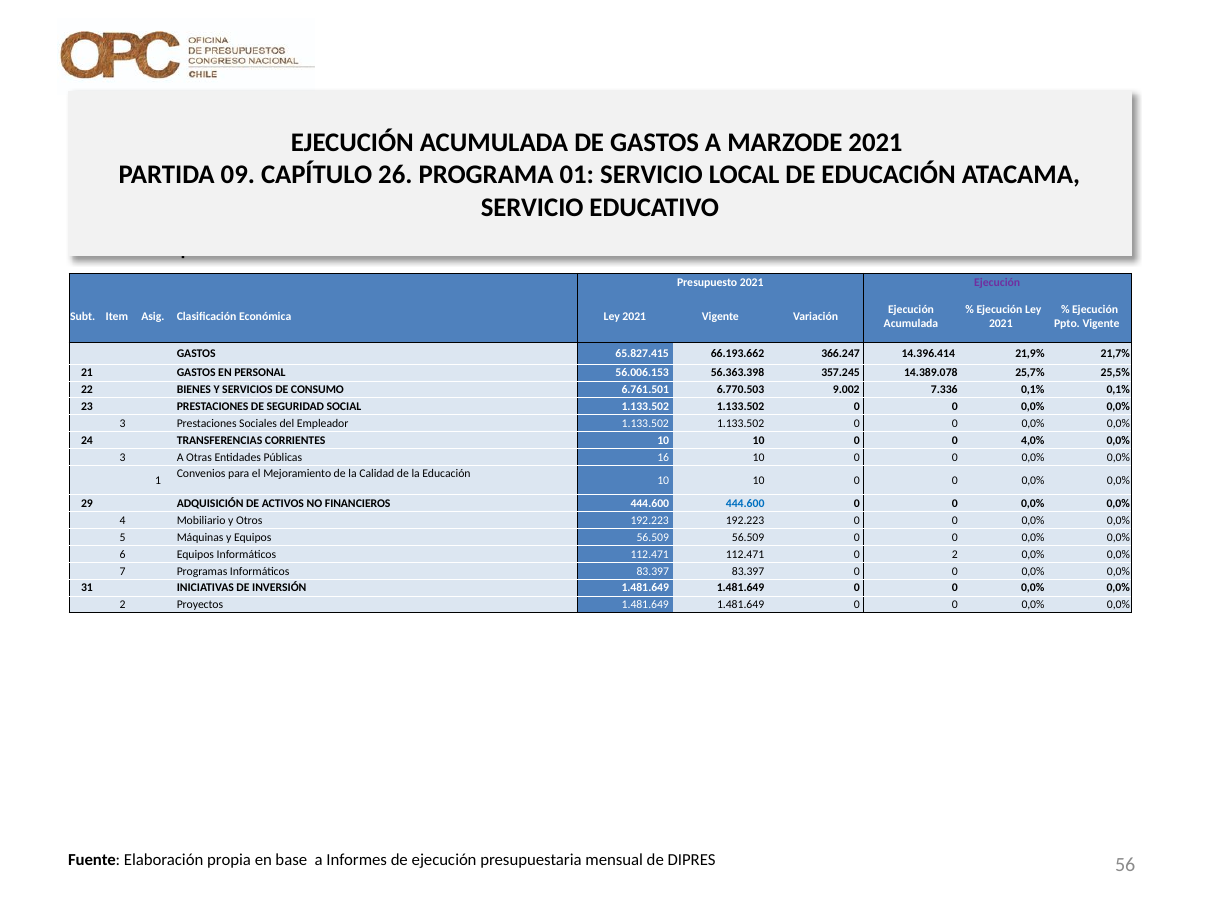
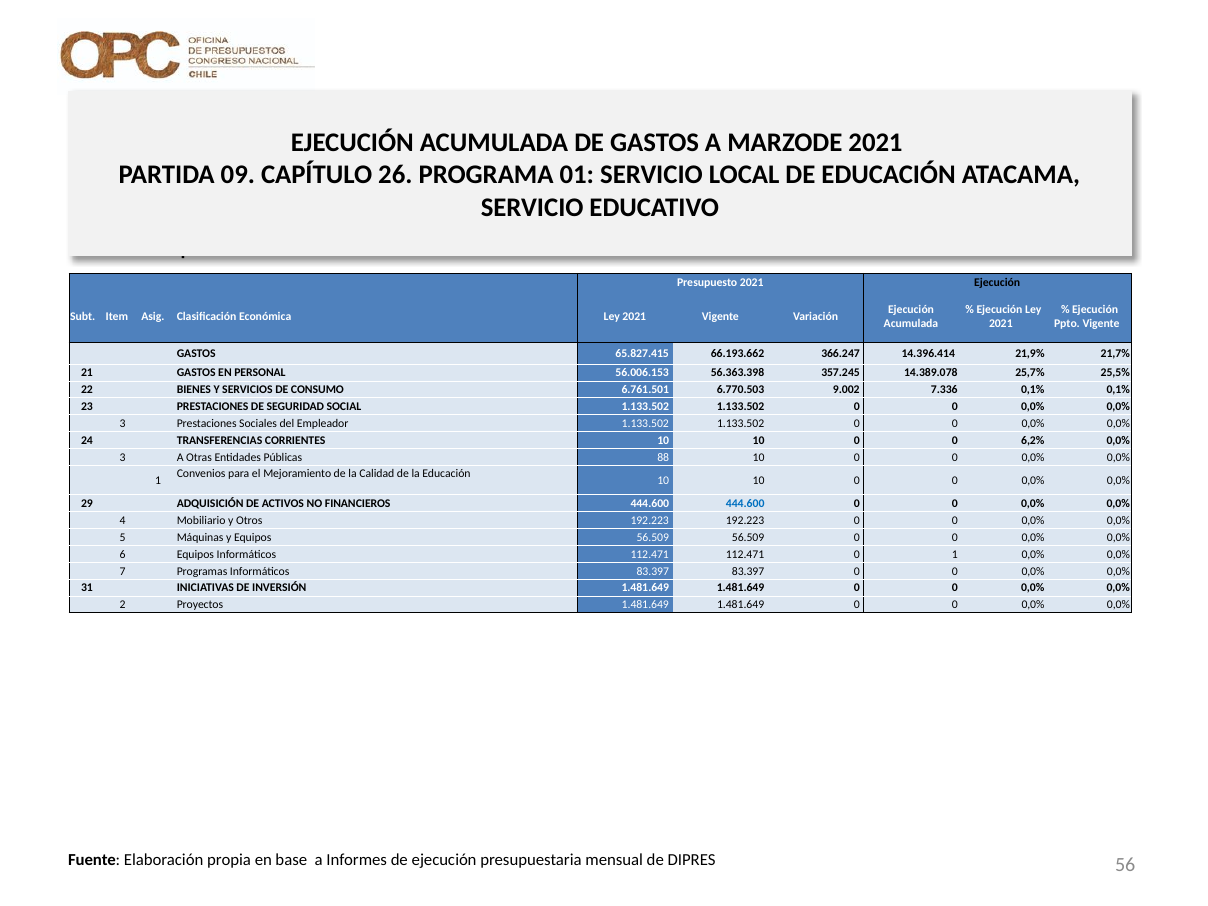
Ejecución colour: purple -> black (997, 283)
4,0%: 4,0% -> 6,2% (1033, 441)
16: 16 -> 88 (663, 457)
0 2: 2 -> 1 (955, 554)
